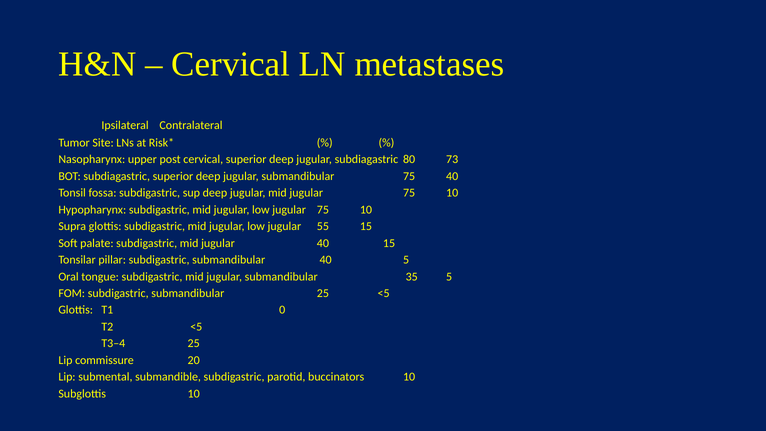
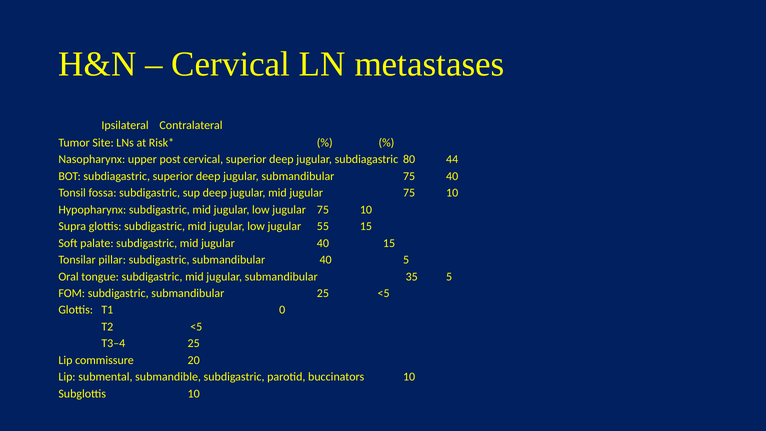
73: 73 -> 44 (452, 159)
